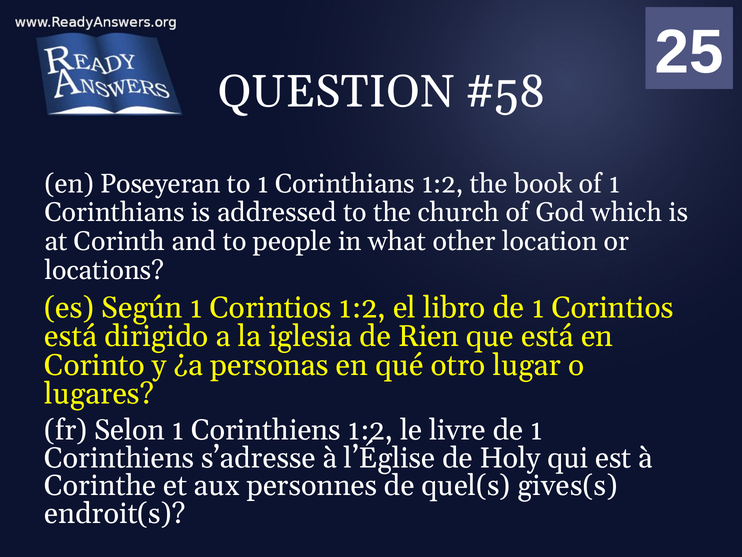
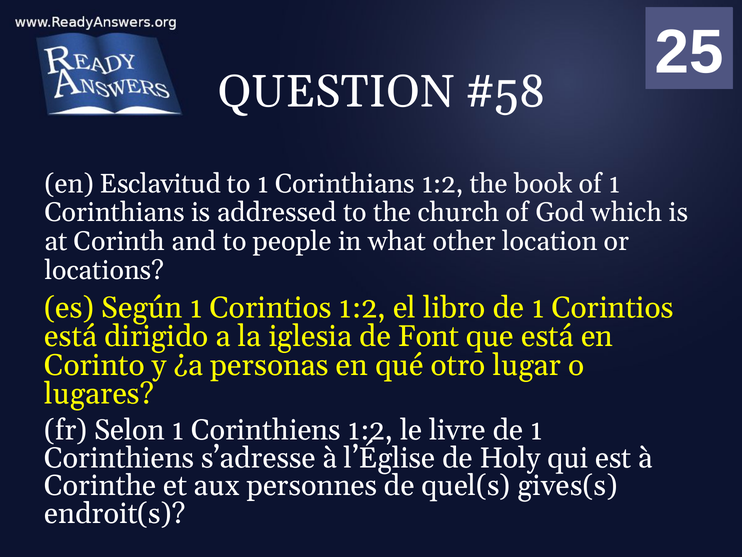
Poseyeran: Poseyeran -> Esclavitud (160, 183)
Rien: Rien -> Font (428, 336)
